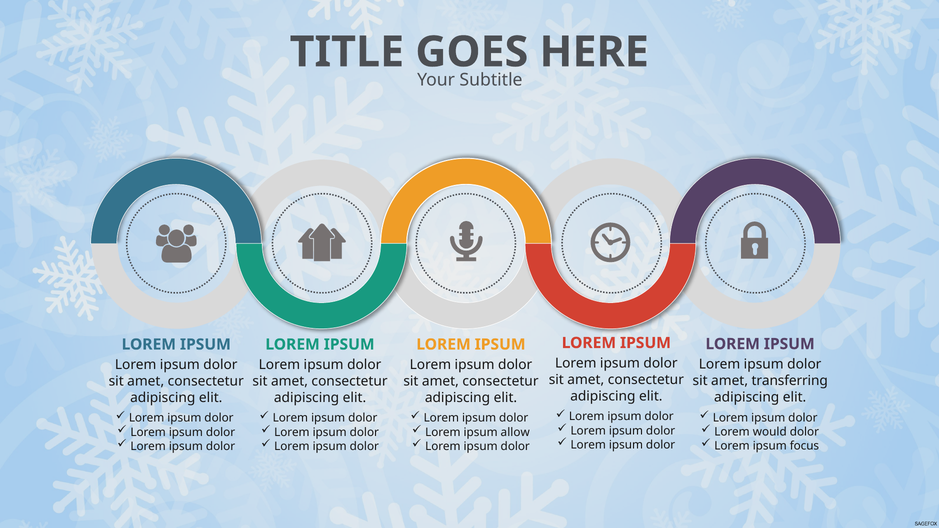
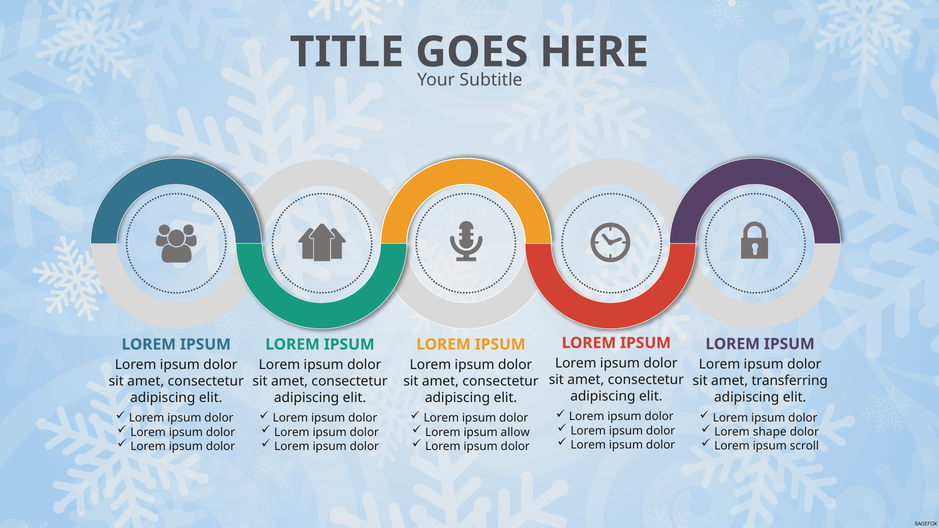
would: would -> shape (770, 432)
focus: focus -> scroll (804, 446)
